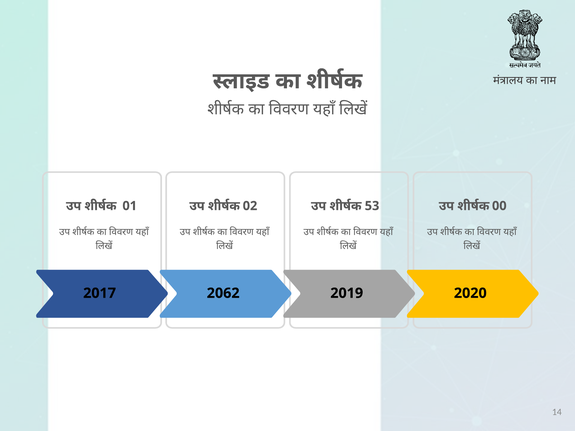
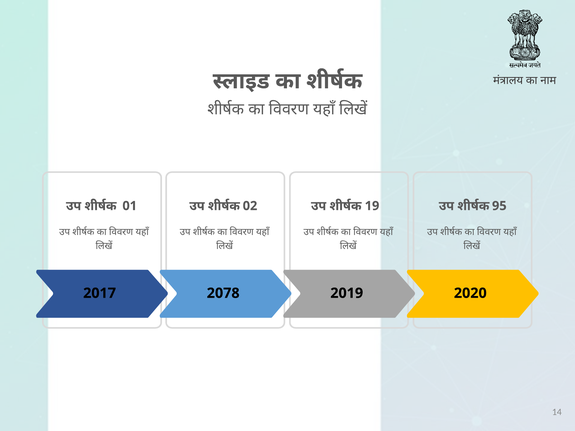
53: 53 -> 19 (372, 206)
00: 00 -> 95 (499, 206)
2062: 2062 -> 2078 (223, 293)
